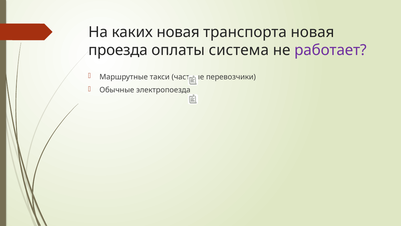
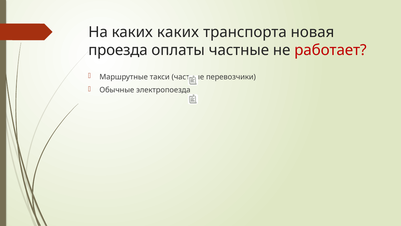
каких новая: новая -> каких (178, 32)
оплаты система: система -> частные (239, 50)
работает colour: purple -> red (330, 50)
